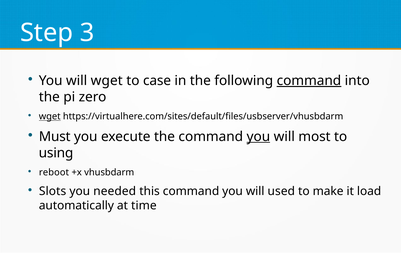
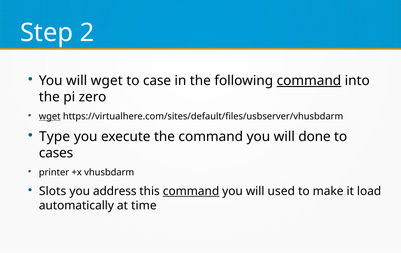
3: 3 -> 2 (87, 33)
Must: Must -> Type (55, 136)
you underline: present -> none (258, 136)
most: most -> done (315, 136)
using: using -> cases (56, 153)
reboot: reboot -> printer (54, 172)
needed: needed -> address (115, 191)
command underline: none -> present (191, 191)
